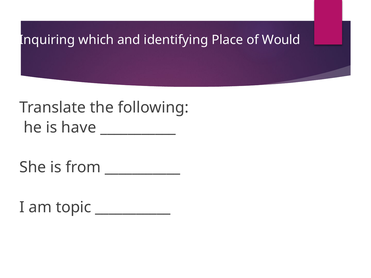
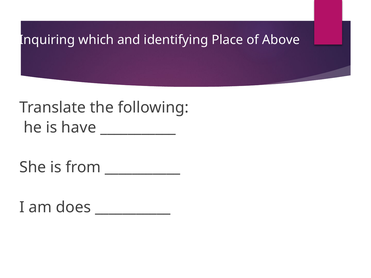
Would: Would -> Above (281, 40)
topic: topic -> does (73, 208)
